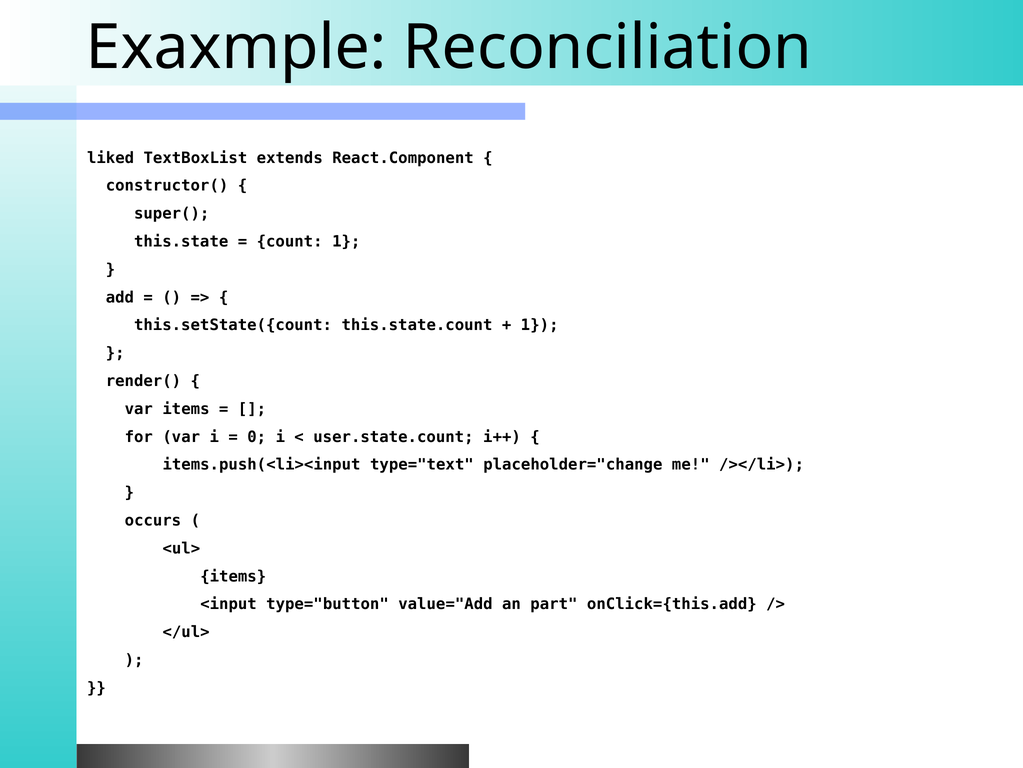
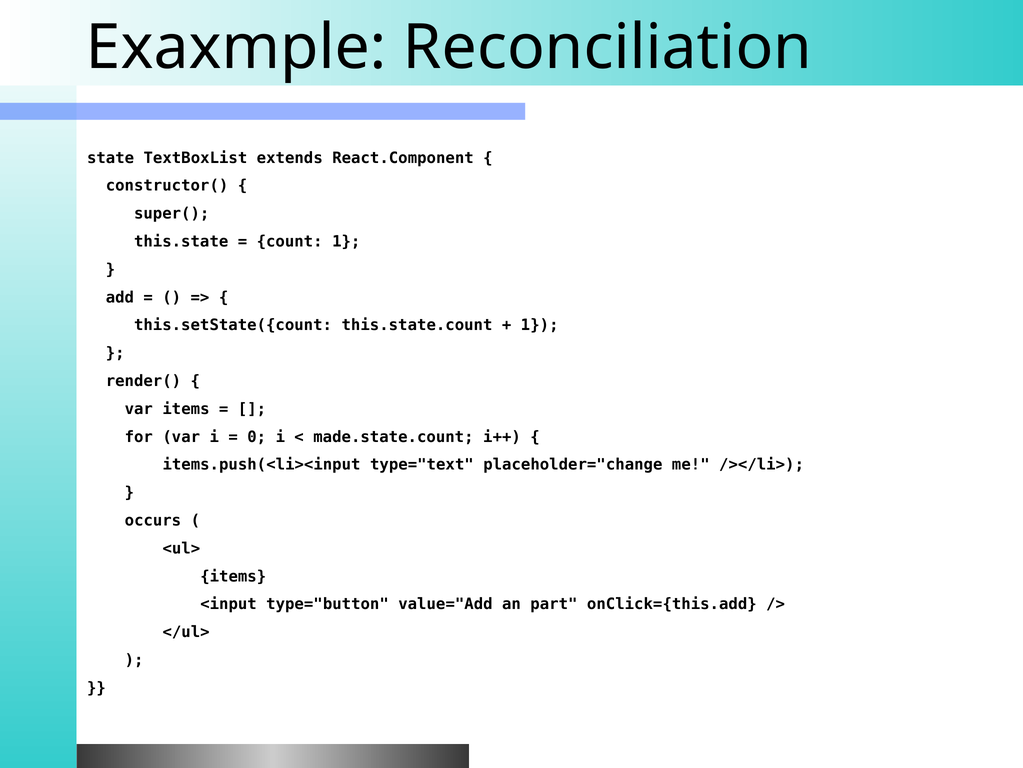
liked: liked -> state (111, 158)
user.state.count: user.state.count -> made.state.count (393, 436)
